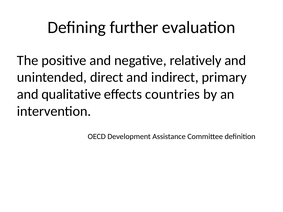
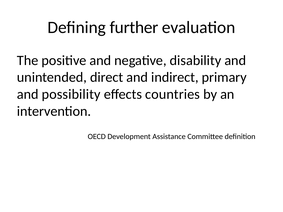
relatively: relatively -> disability (195, 60)
qualitative: qualitative -> possibility (71, 94)
